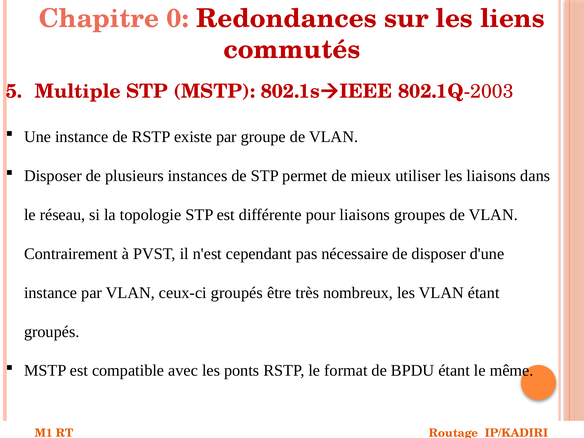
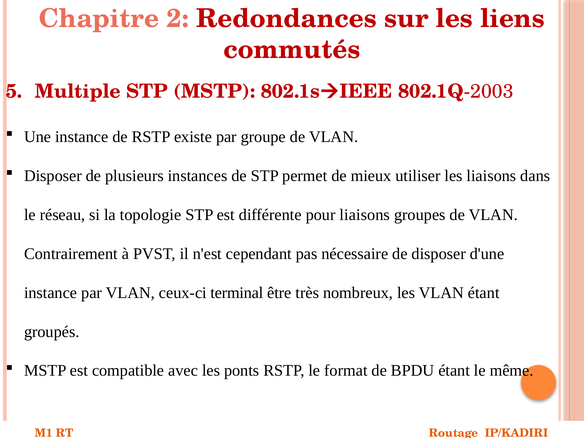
0: 0 -> 2 (178, 19)
ceux-ci groupés: groupés -> terminal (237, 293)
